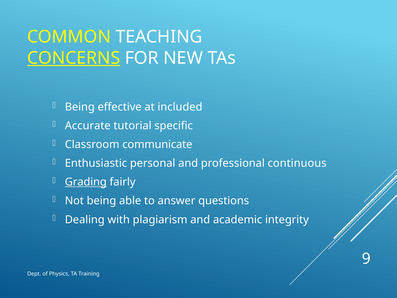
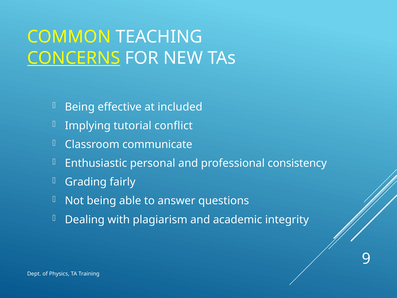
Accurate: Accurate -> Implying (88, 126)
specific: specific -> conflict (174, 126)
continuous: continuous -> consistency (297, 163)
Grading underline: present -> none (86, 182)
